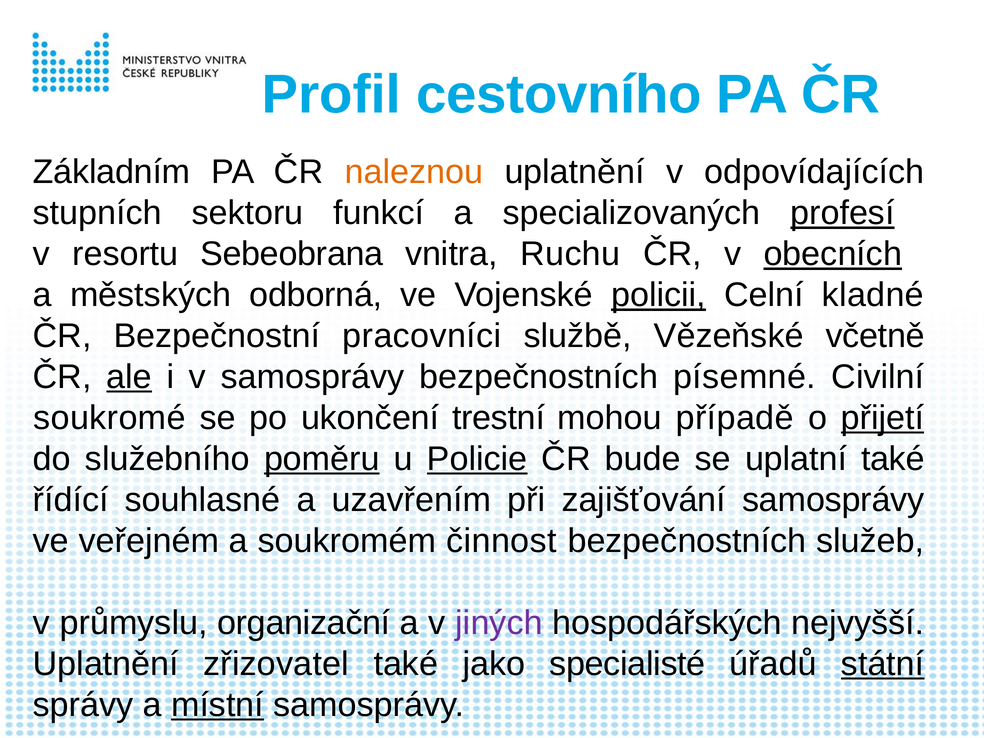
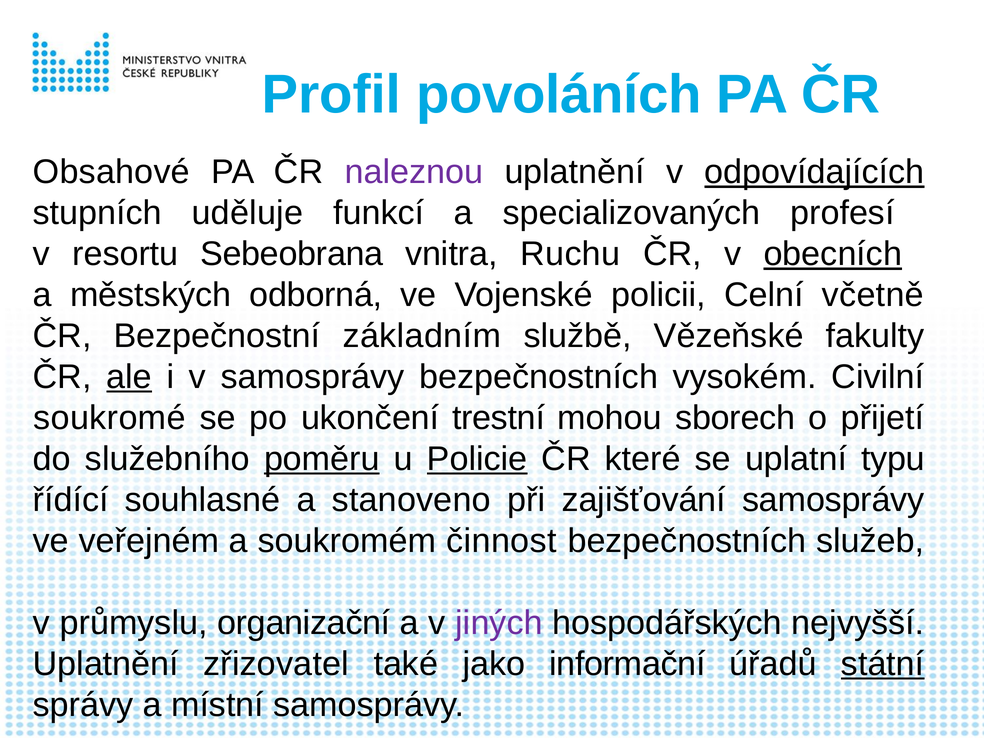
cestovního: cestovního -> povoláních (559, 95)
Základním: Základním -> Obsahové (111, 172)
naleznou colour: orange -> purple (414, 172)
odpovídajících underline: none -> present (814, 172)
sektoru: sektoru -> uděluje (247, 213)
profesí underline: present -> none (842, 213)
policii underline: present -> none (659, 295)
kladné: kladné -> včetně (873, 295)
pracovníci: pracovníci -> základním (422, 336)
včetně: včetně -> fakulty (875, 336)
písemné: písemné -> vysokém (745, 377)
případě: případě -> sborech (735, 418)
přijetí underline: present -> none (883, 418)
bude: bude -> které (643, 459)
uplatní také: také -> typu (893, 459)
uzavřením: uzavřením -> stanoveno (411, 500)
specialisté: specialisté -> informační (627, 664)
místní underline: present -> none (217, 705)
